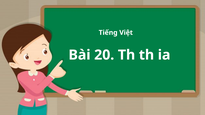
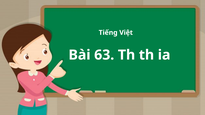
20: 20 -> 63 (104, 55)
